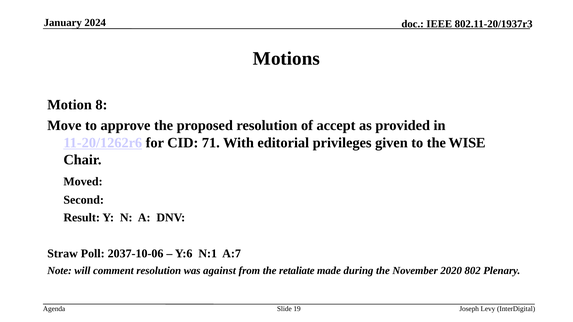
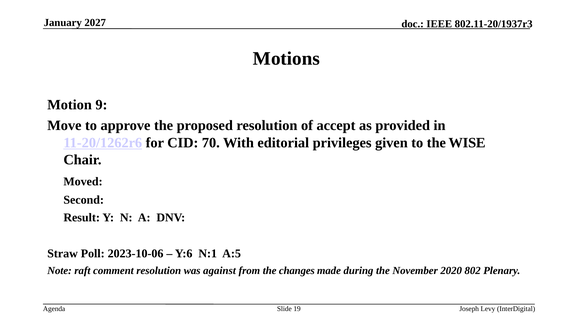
2024: 2024 -> 2027 (95, 23)
8: 8 -> 9 (101, 105)
71: 71 -> 70 (211, 143)
2037-10-06: 2037-10-06 -> 2023-10-06 (136, 254)
A:7: A:7 -> A:5 (232, 254)
will: will -> raft (82, 271)
retaliate: retaliate -> changes (297, 271)
